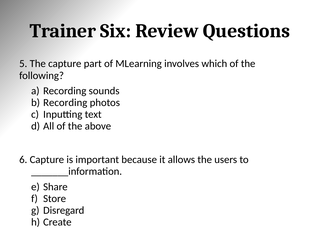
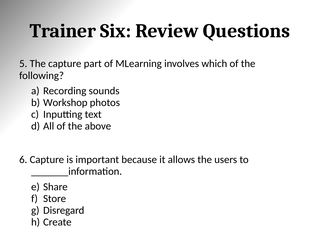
Recording: Recording -> Workshop (65, 103)
